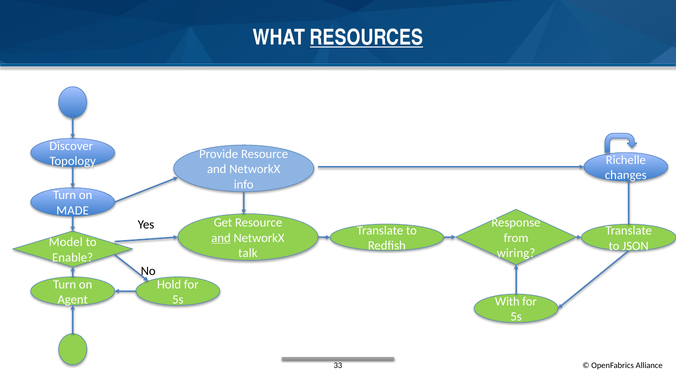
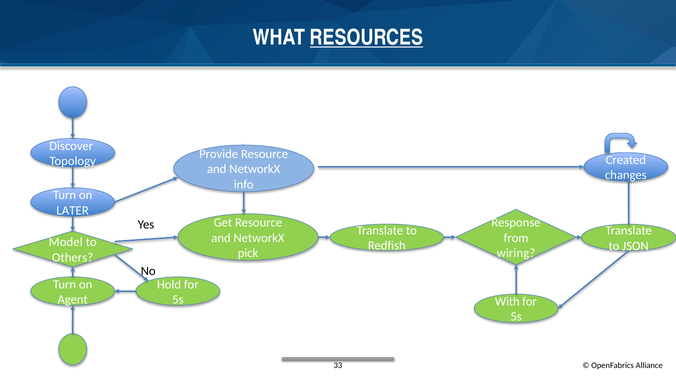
Richelle: Richelle -> Created (626, 160)
MADE: MADE -> LATER (73, 211)
and underline: present -> none (221, 238)
talk: talk -> pick (248, 253)
Enable: Enable -> Others (73, 258)
